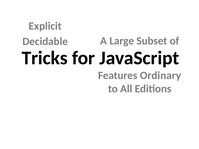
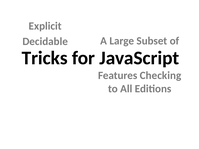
Ordinary: Ordinary -> Checking (161, 76)
